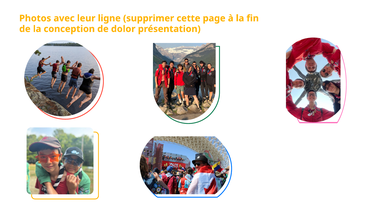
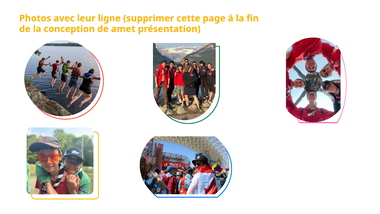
dolor: dolor -> amet (123, 29)
